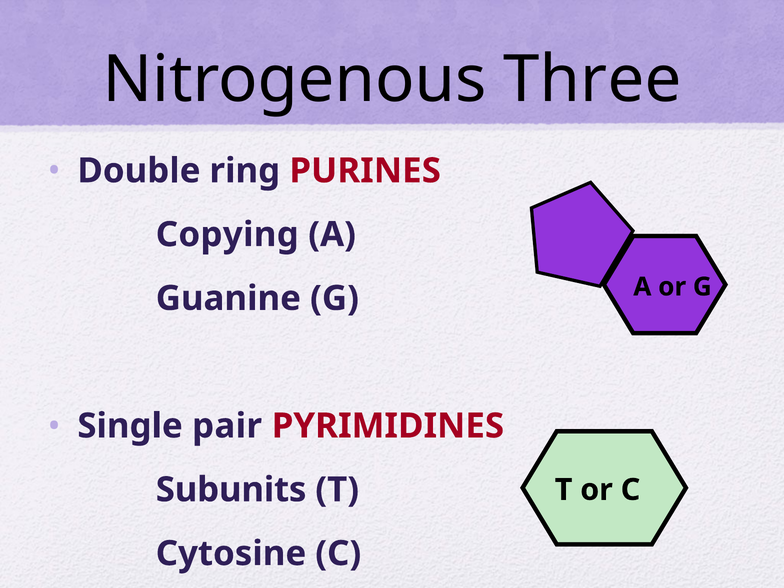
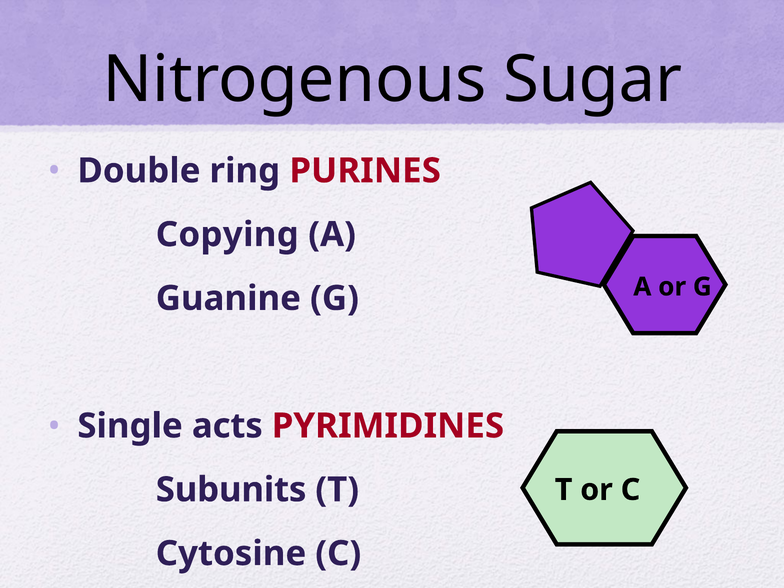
Three: Three -> Sugar (593, 80)
pair: pair -> acts (227, 426)
